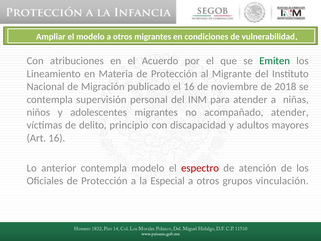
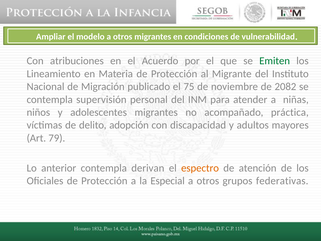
el 16: 16 -> 75 (189, 87)
2018: 2018 -> 2082 (285, 87)
acompañado atender: atender -> práctica (290, 112)
principio: principio -> adopción (129, 125)
Art 16: 16 -> 79 (57, 138)
contempla modelo: modelo -> derivan (148, 168)
espectro colour: red -> orange (200, 168)
vinculación: vinculación -> federativas (282, 181)
